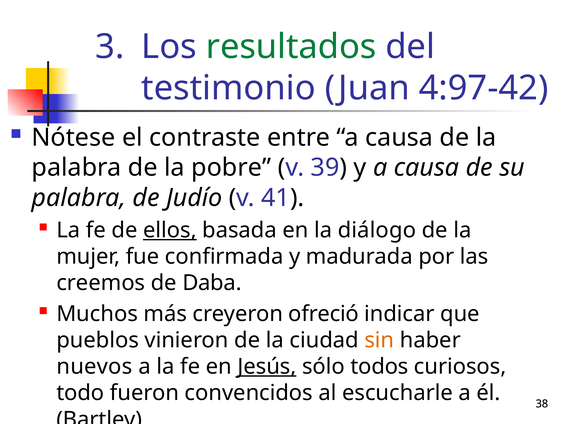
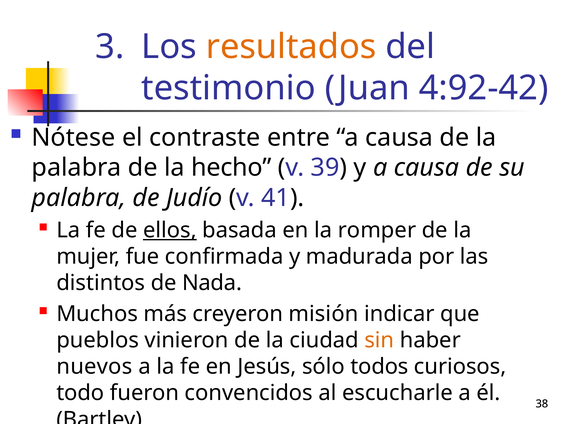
resultados colour: green -> orange (291, 47)
4:97-42: 4:97-42 -> 4:92-42 (484, 88)
pobre: pobre -> hecho (231, 168)
diálogo: diálogo -> romper (377, 230)
creemos: creemos -> distintos (101, 283)
Daba: Daba -> Nada (212, 283)
ofreció: ofreció -> misión (323, 314)
Jesús underline: present -> none (267, 367)
